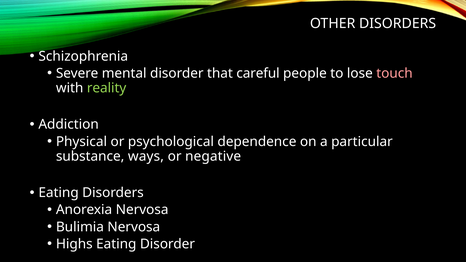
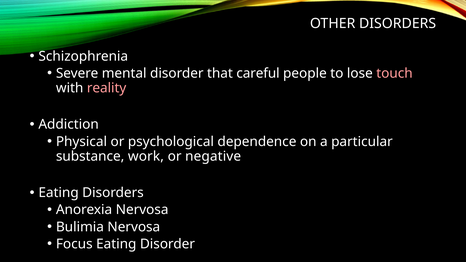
reality colour: light green -> pink (107, 88)
ways: ways -> work (146, 156)
Highs: Highs -> Focus (74, 244)
